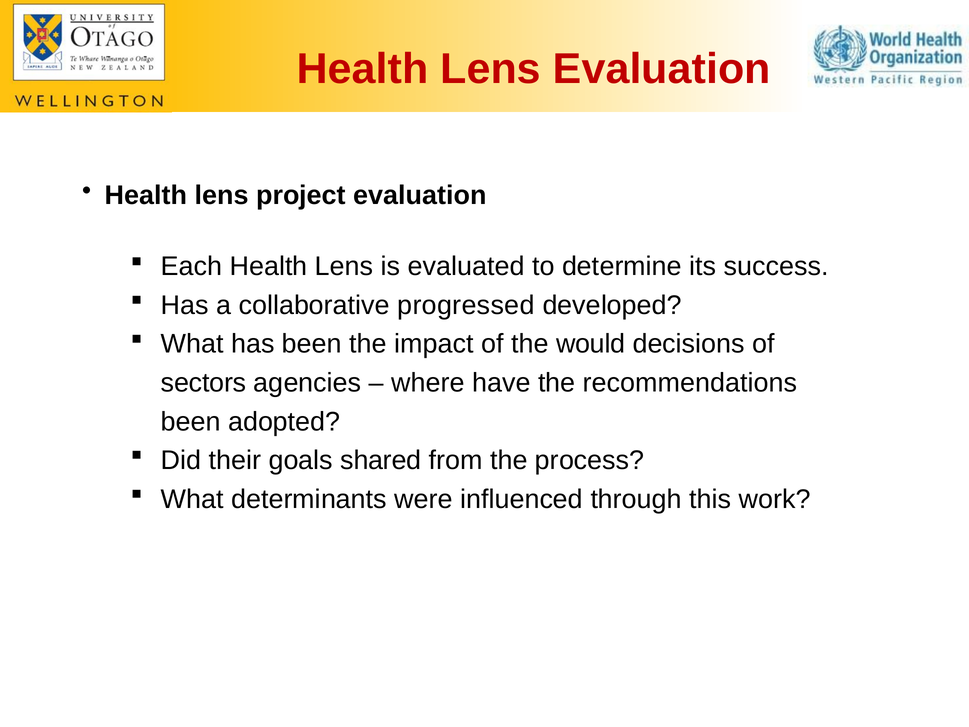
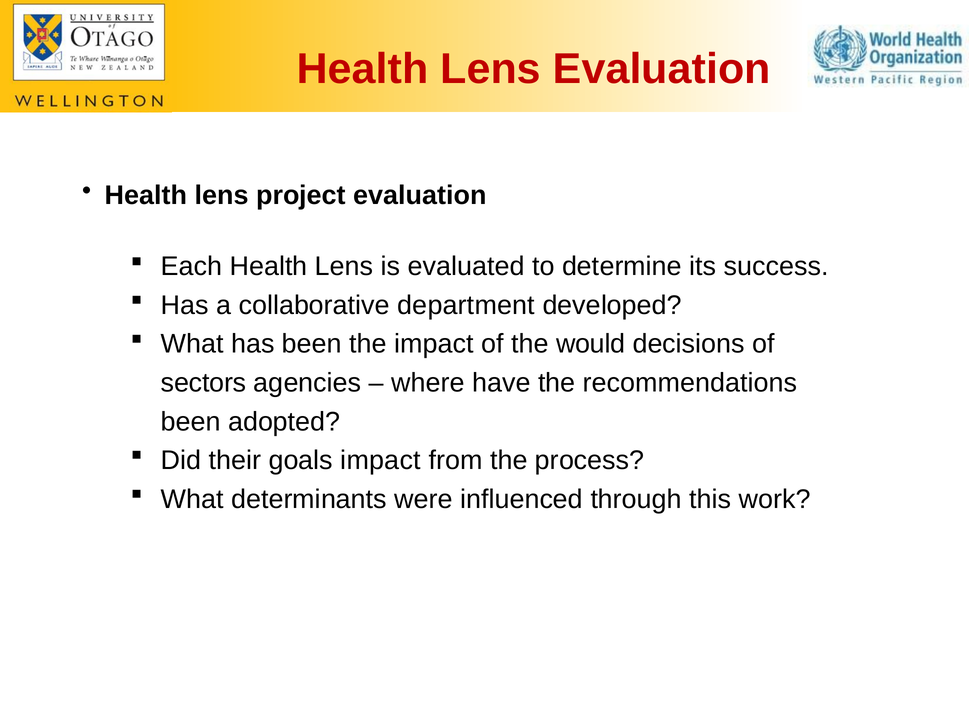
progressed: progressed -> department (466, 305)
goals shared: shared -> impact (381, 460)
